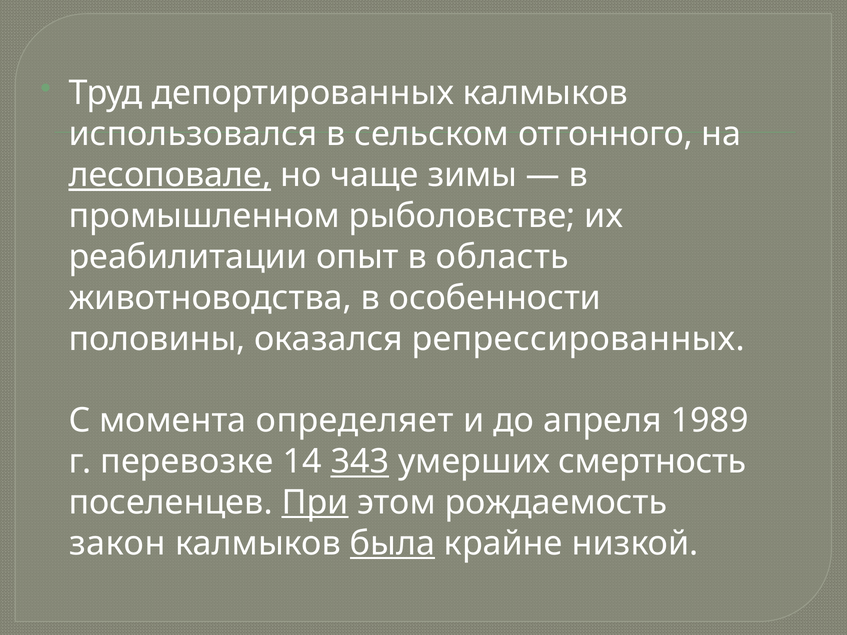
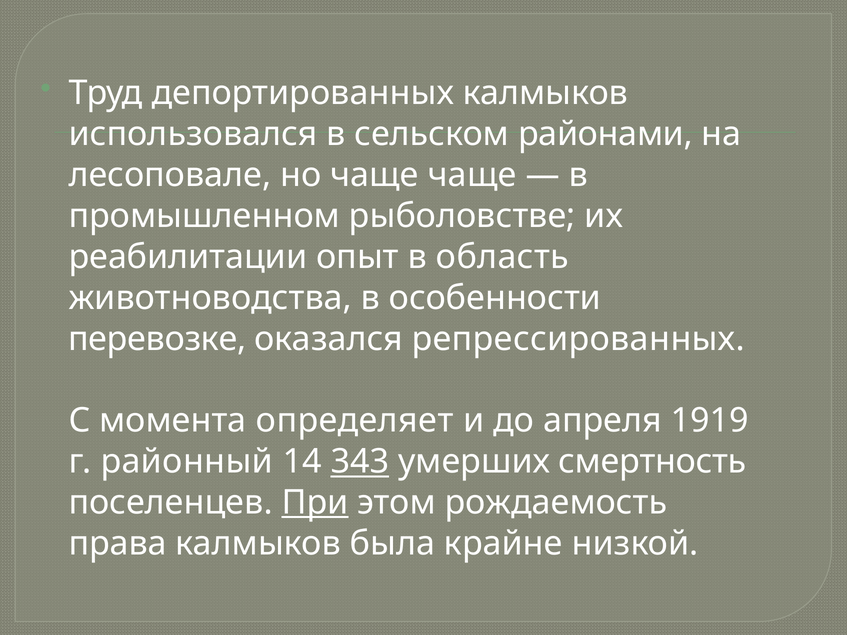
отгонного: отгонного -> районами (605, 134)
лесоповале underline: present -> none (170, 175)
чаще зимы: зимы -> чаще (472, 175)
половины: половины -> перевозке (157, 339)
1989: 1989 -> 1919 (710, 421)
перевозке: перевозке -> районный (187, 462)
закон: закон -> права (118, 544)
была underline: present -> none (392, 544)
